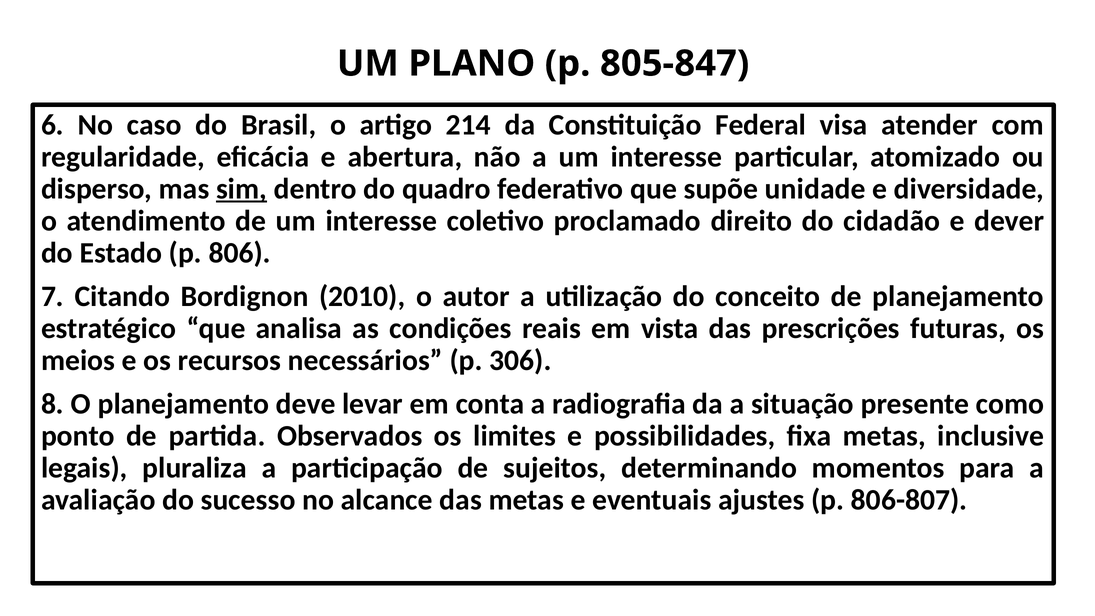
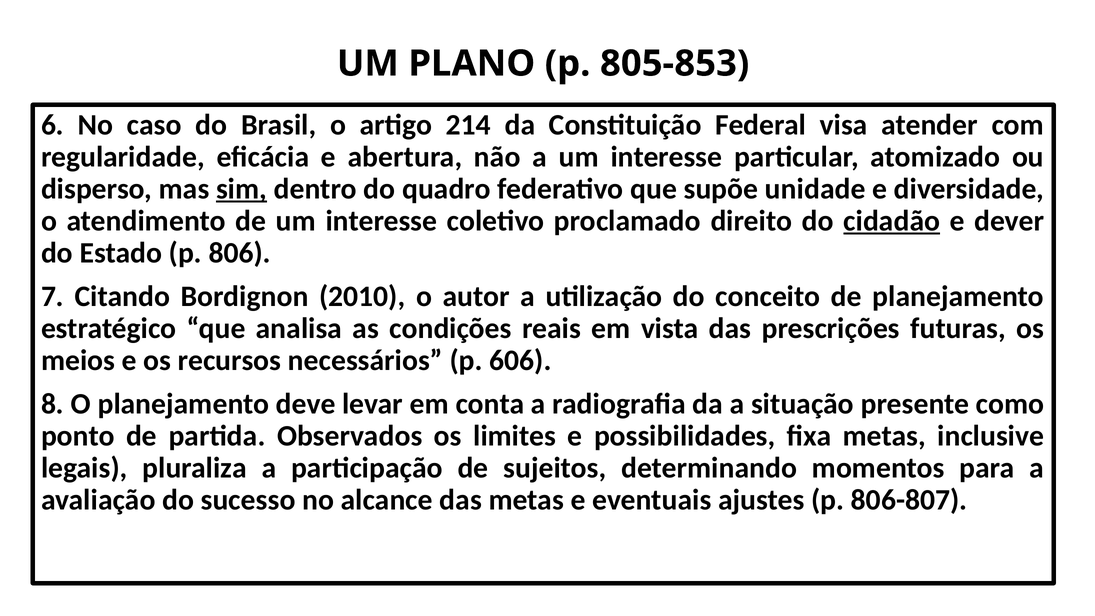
805-847: 805-847 -> 805-853 (675, 64)
cidadão underline: none -> present (892, 221)
306: 306 -> 606 (520, 360)
